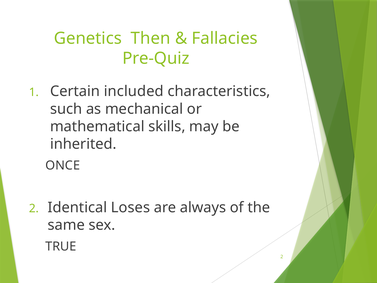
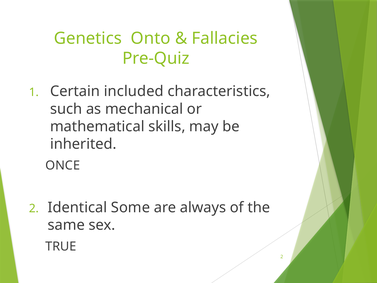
Then: Then -> Onto (151, 38)
Loses: Loses -> Some (130, 207)
